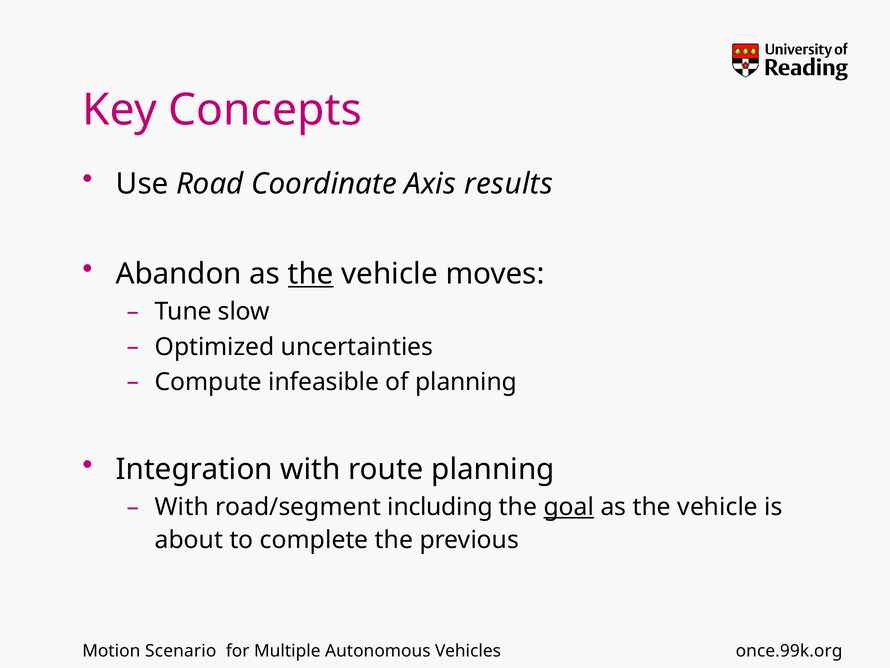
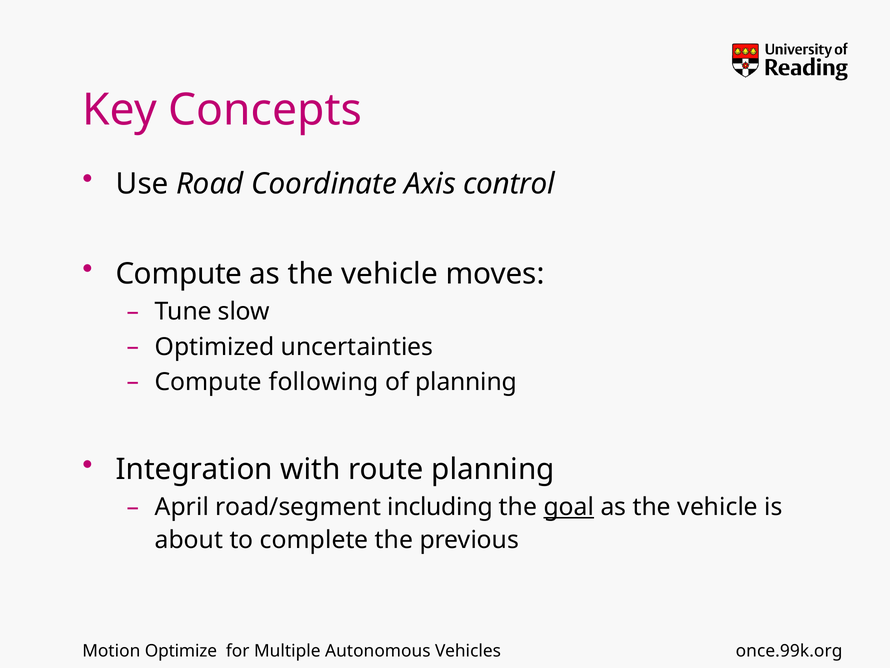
results: results -> control (509, 184)
Abandon: Abandon -> Compute (179, 274)
the underline: present -> none (311, 274)
infeasible: infeasible -> following (324, 382)
With: With -> April (182, 507)
Scenario: Scenario -> Optimize (181, 651)
